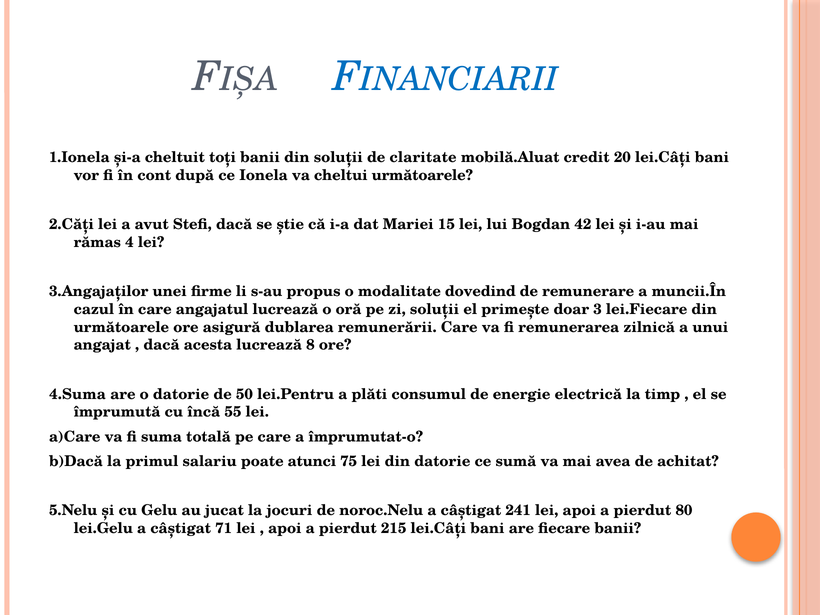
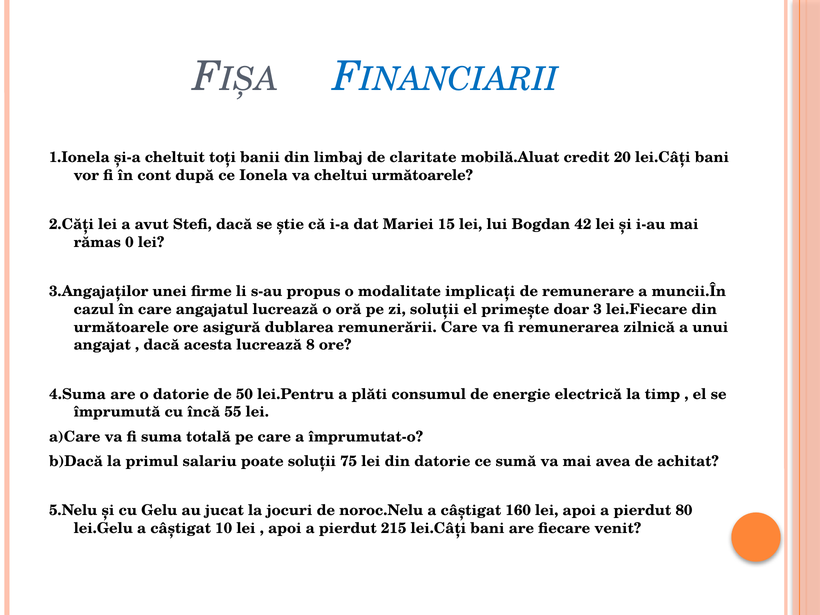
din soluții: soluții -> limbaj (338, 157)
4: 4 -> 0 (129, 242)
dovedind: dovedind -> implicați (480, 292)
poate atunci: atunci -> soluții (312, 461)
241: 241 -> 160 (518, 511)
71: 71 -> 10 (224, 528)
fiecare banii: banii -> venit (618, 528)
